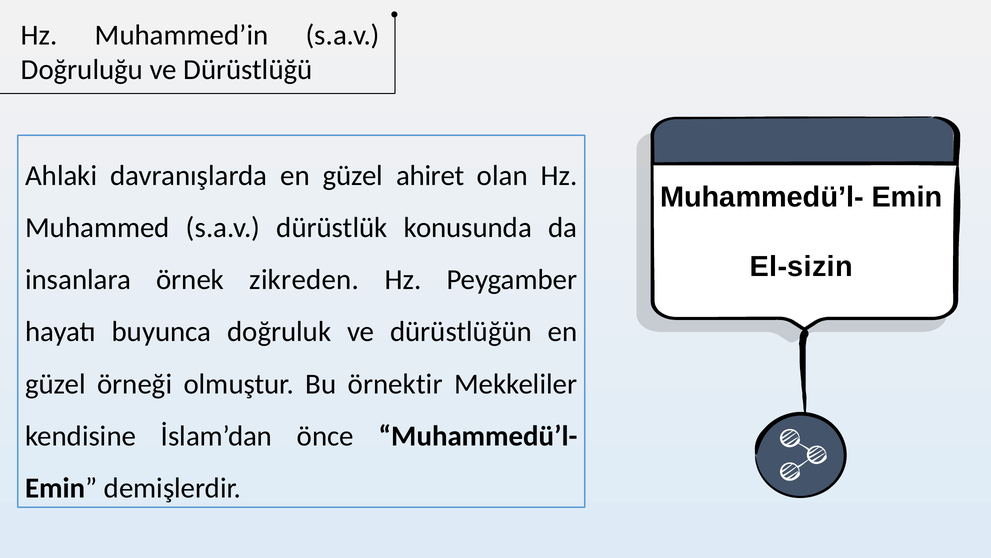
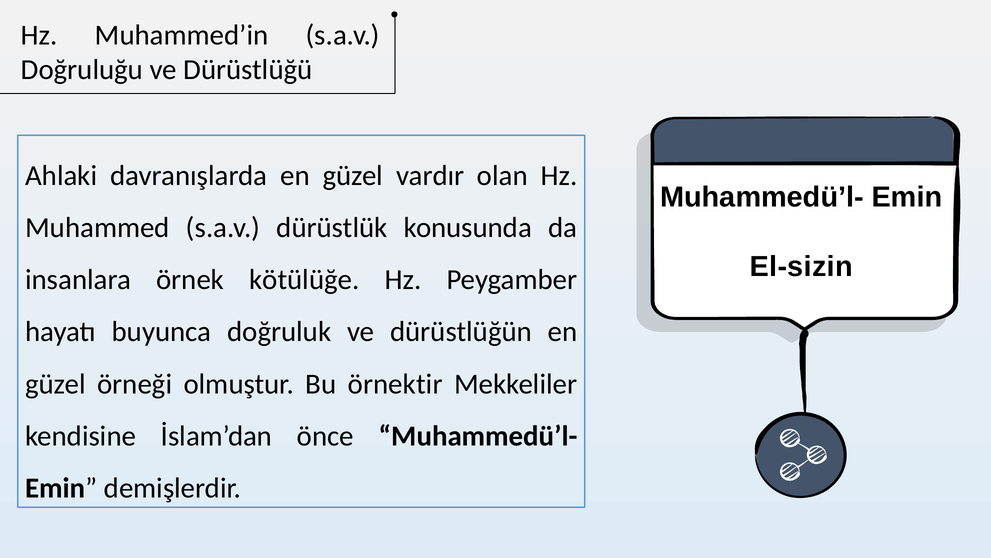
ahiret: ahiret -> vardır (430, 175)
zikreden: zikreden -> kötülüğe (304, 279)
